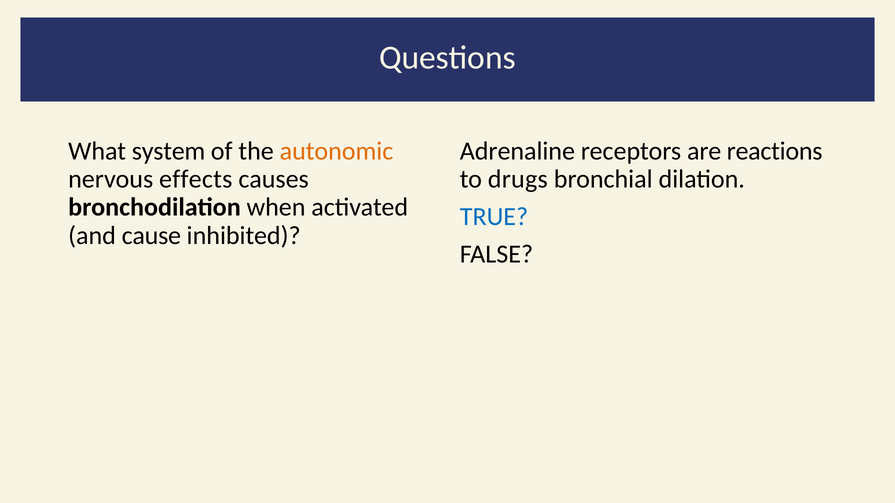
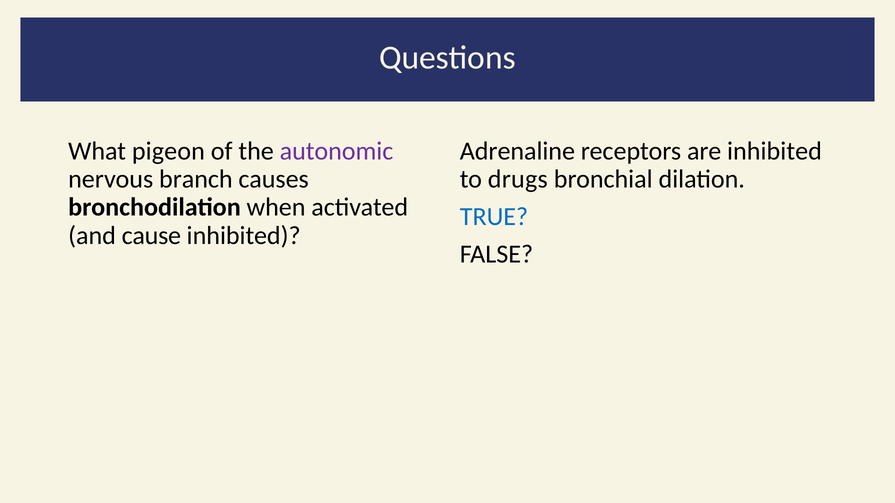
system: system -> pigeon (168, 151)
autonomic colour: orange -> purple (336, 151)
are reactions: reactions -> inhibited (774, 151)
effects: effects -> branch (196, 179)
